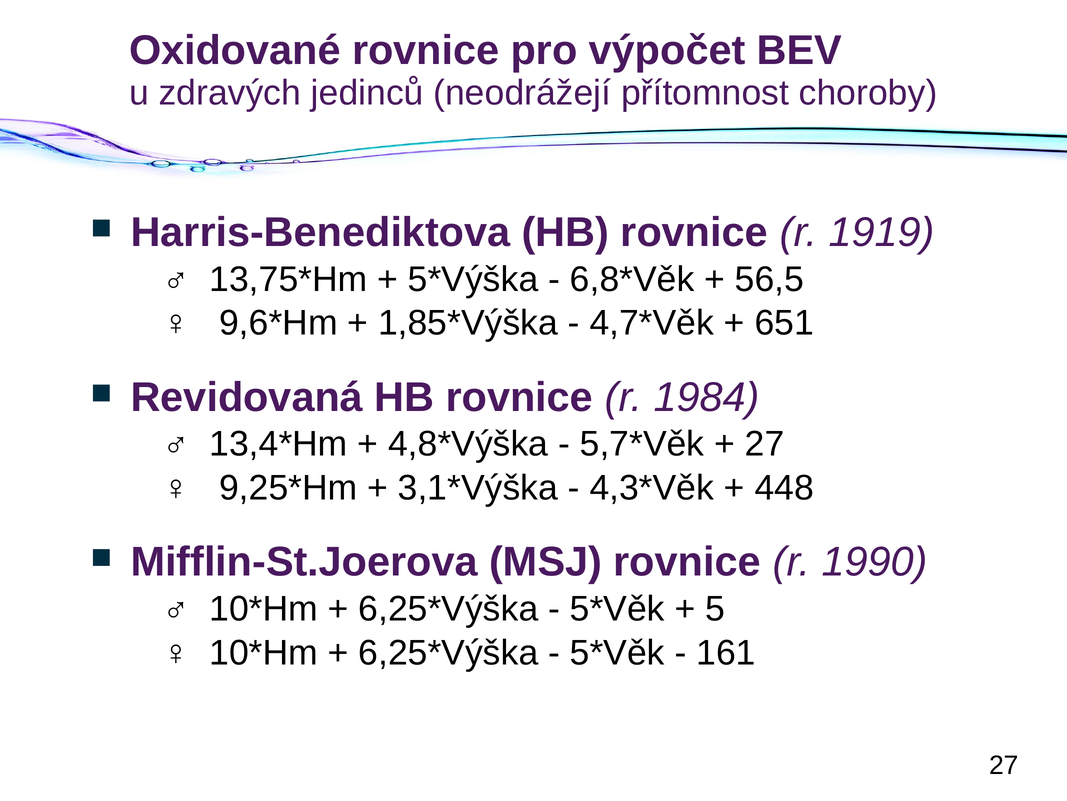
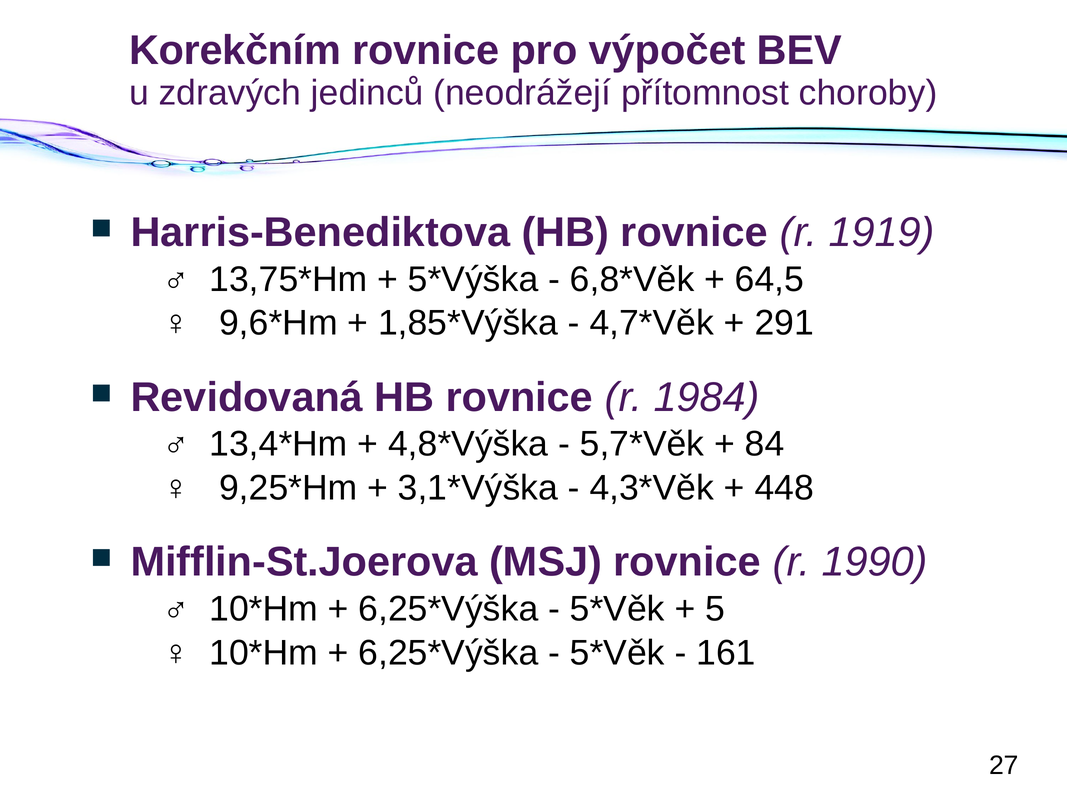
Oxidované: Oxidované -> Korekčním (235, 50)
56,5: 56,5 -> 64,5 (770, 279)
651: 651 -> 291 (784, 323)
27: 27 -> 84 (765, 444)
